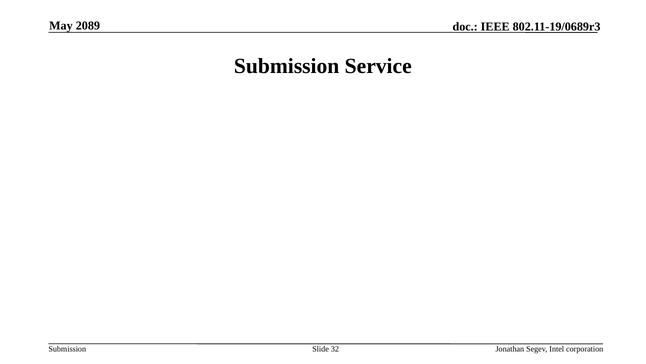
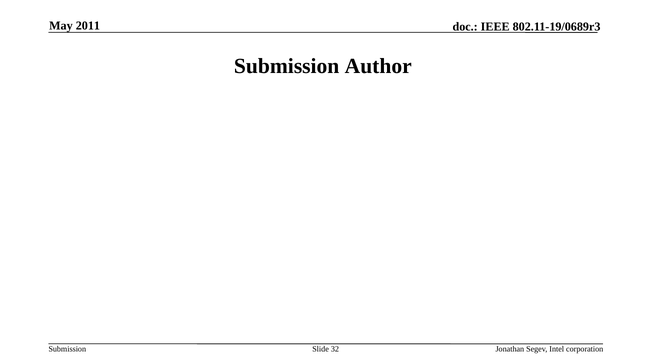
2089: 2089 -> 2011 (88, 26)
Service: Service -> Author (378, 66)
